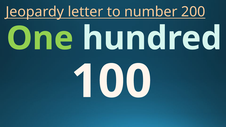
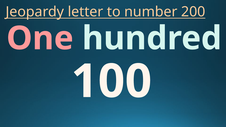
One colour: light green -> pink (40, 38)
